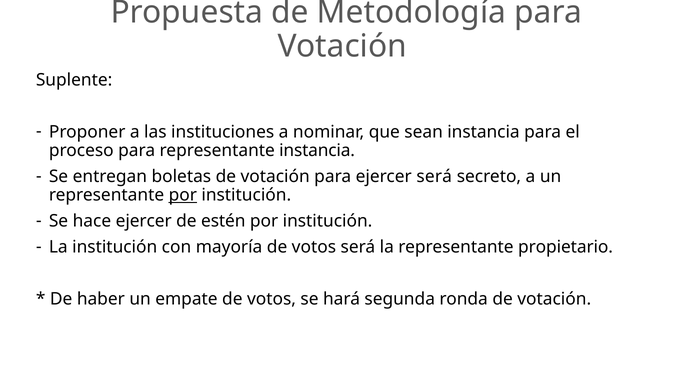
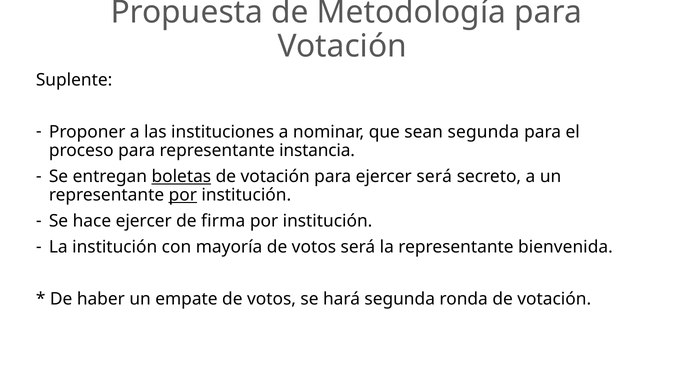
sean instancia: instancia -> segunda (483, 132)
boletas underline: none -> present (181, 176)
estén: estén -> firma (223, 221)
propietario: propietario -> bienvenida (565, 247)
